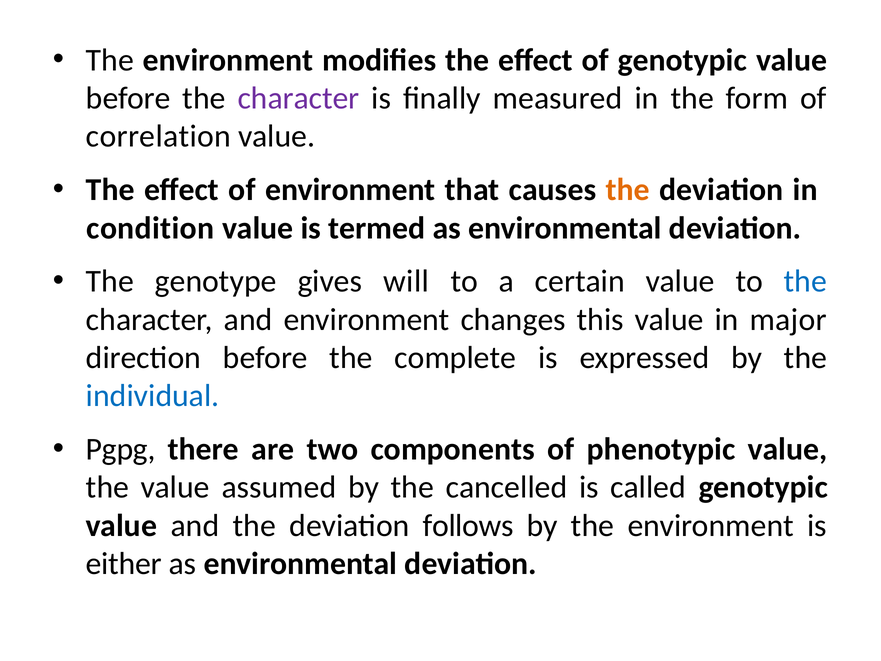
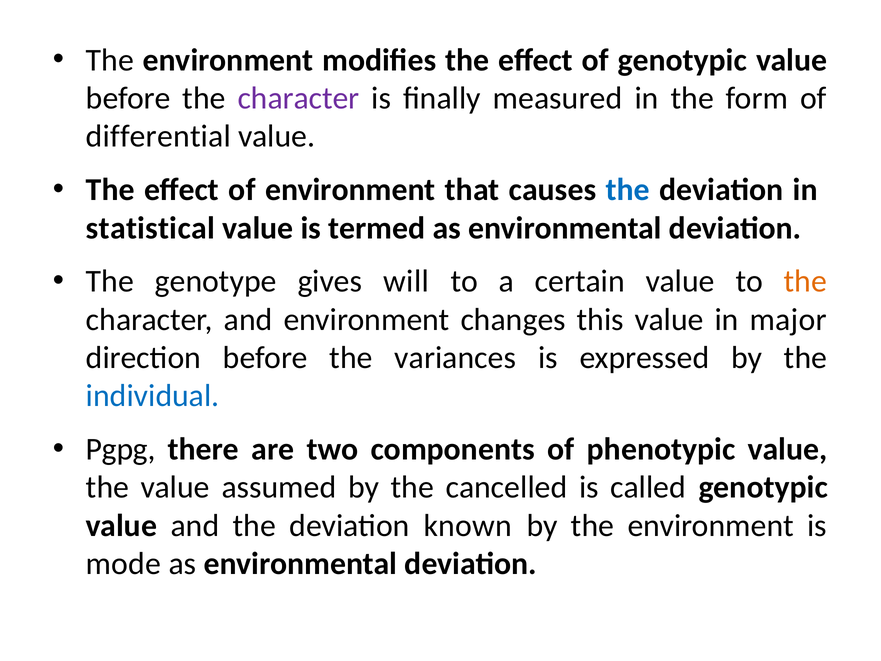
correlation: correlation -> differential (158, 136)
the colour: orange -> blue (628, 190)
condition: condition -> statistical (150, 228)
the colour: blue -> orange (805, 281)
complete: complete -> variances (455, 358)
follows: follows -> known (468, 525)
either: either -> mode (124, 564)
